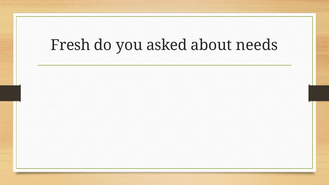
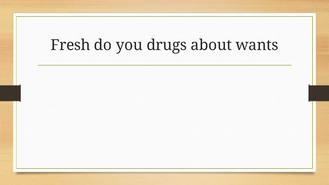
asked: asked -> drugs (167, 45)
needs: needs -> wants (257, 45)
